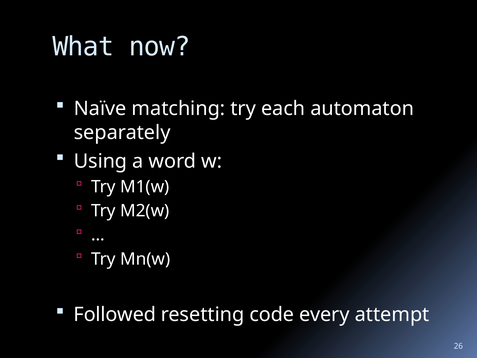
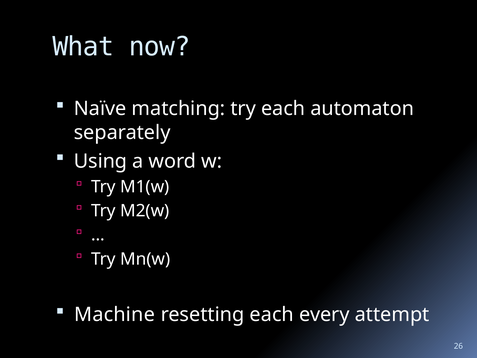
Followed: Followed -> Machine (115, 314)
resetting code: code -> each (272, 314)
